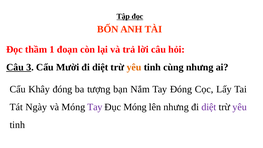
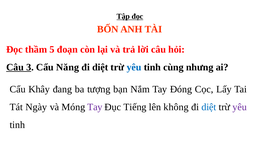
1: 1 -> 5 (52, 49)
Mười: Mười -> Năng (68, 67)
yêu colour: orange -> blue (134, 67)
Khây đóng: đóng -> đang (62, 89)
Đục Móng: Móng -> Tiếng (135, 107)
lên nhưng: nhưng -> không (176, 107)
diệt colour: purple -> blue (209, 107)
